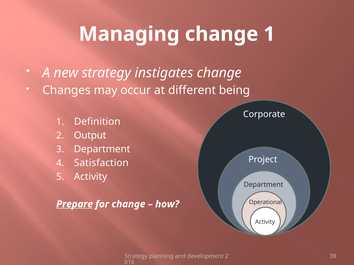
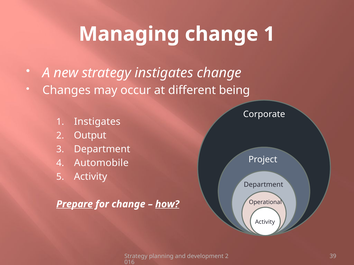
1 Definition: Definition -> Instigates (97, 122)
Satisfaction: Satisfaction -> Automobile (101, 163)
how underline: none -> present (167, 204)
